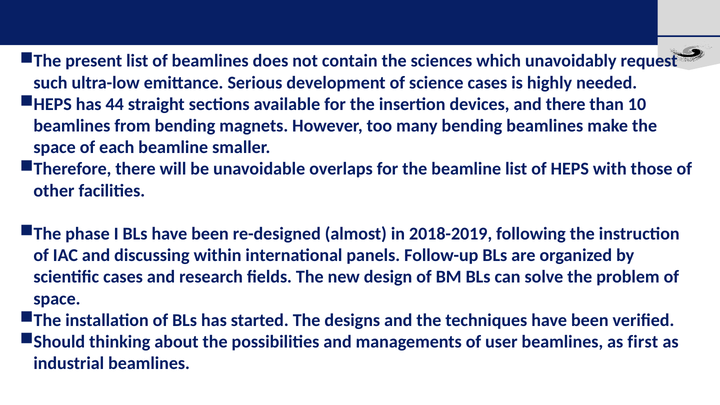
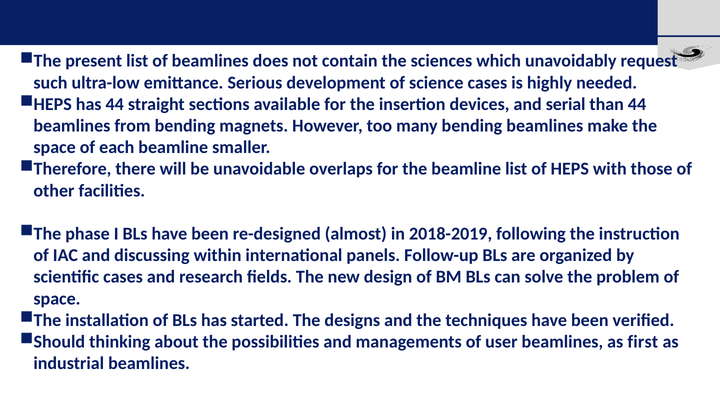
and there: there -> serial (566, 104)
than 10: 10 -> 44 (637, 104)
